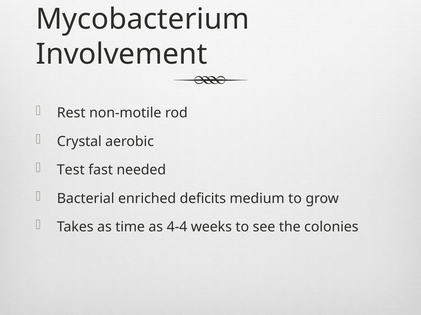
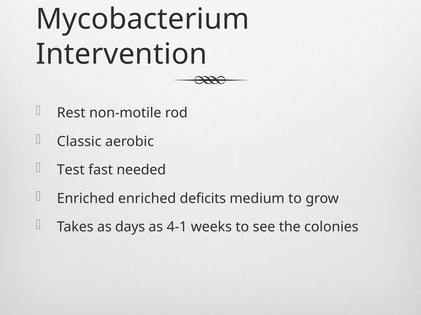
Involvement: Involvement -> Intervention (122, 54)
Crystal: Crystal -> Classic (79, 142)
Bacterial: Bacterial -> Enriched (86, 199)
time: time -> days (130, 227)
4-4: 4-4 -> 4-1 (177, 227)
